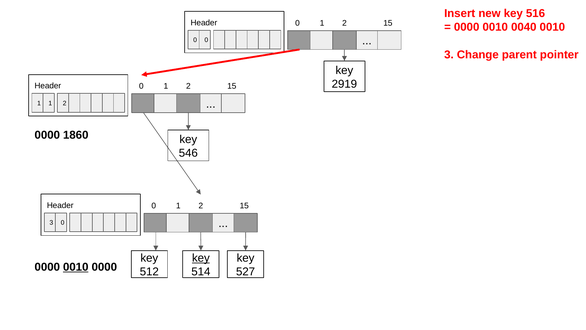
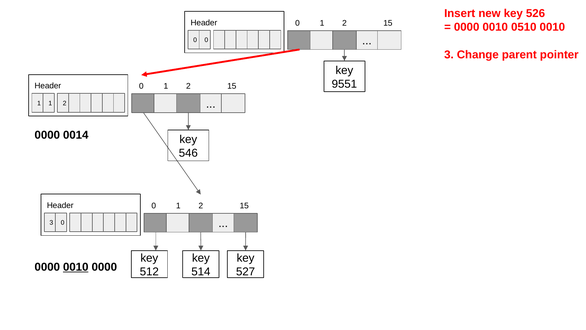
516: 516 -> 526 (535, 13)
0040: 0040 -> 0510 (524, 27)
2919: 2919 -> 9551 (344, 84)
1860: 1860 -> 0014 (76, 135)
key underline: present -> none (201, 258)
